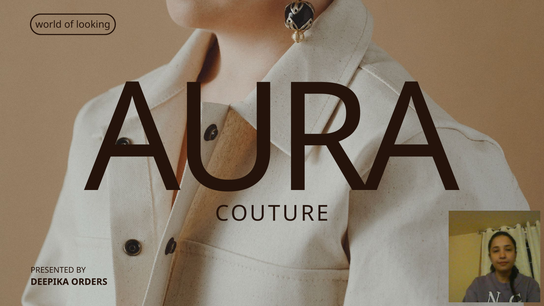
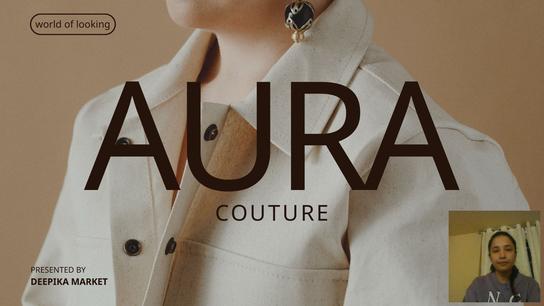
ORDERS: ORDERS -> MARKET (89, 282)
